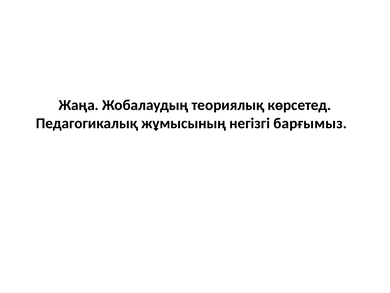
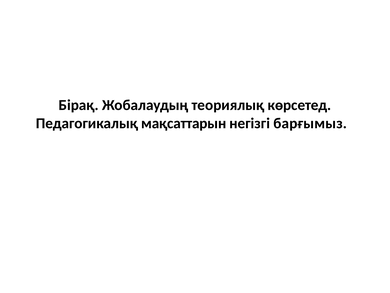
Жаңа: Жаңа -> Бірақ (79, 105)
жұмысының: жұмысының -> мақсаттарын (184, 123)
